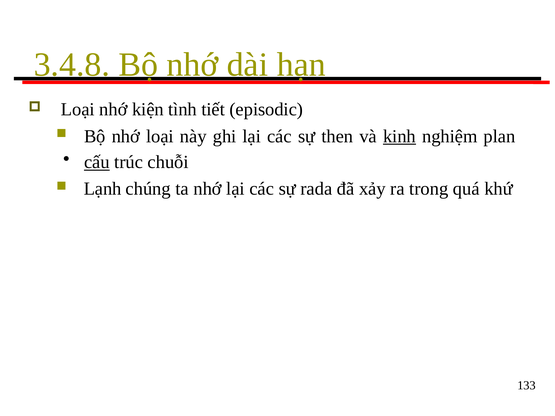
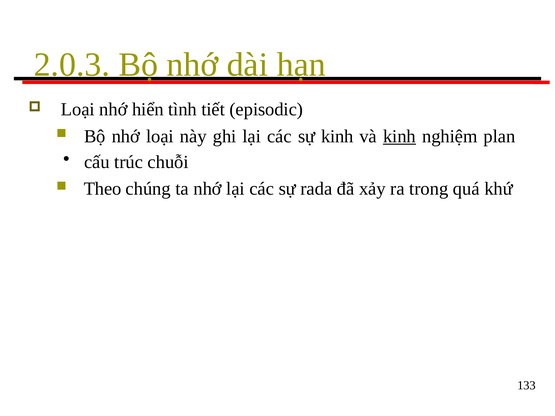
3.4.8: 3.4.8 -> 2.0.3 (72, 65)
kiện: kiện -> hiển (148, 110)
sự then: then -> kinh (337, 136)
cấu underline: present -> none (97, 162)
Lạnh: Lạnh -> Theo (103, 189)
